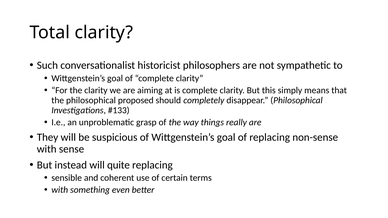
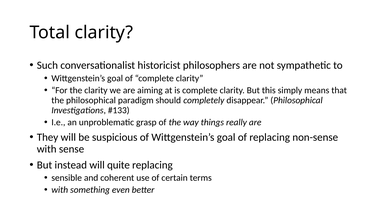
proposed: proposed -> paradigm (136, 100)
